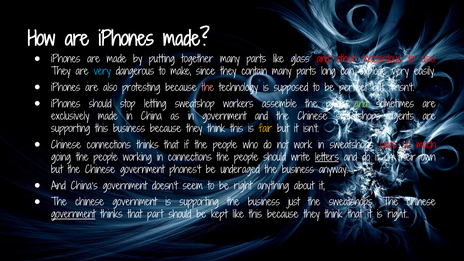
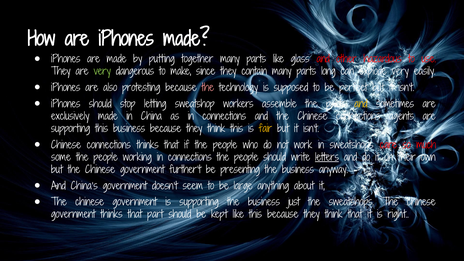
very colour: light blue -> light green (102, 72)
and colour: light green -> yellow (361, 104)
as in government: government -> connections (224, 116)
the Chinese sweatshops: sweatshops -> connections (358, 116)
going: going -> some (61, 157)
phones’t: phones’t -> further’t (185, 170)
underaged: underaged -> presenting (240, 170)
be right: right -> large (243, 186)
government underline: present -> none (73, 215)
